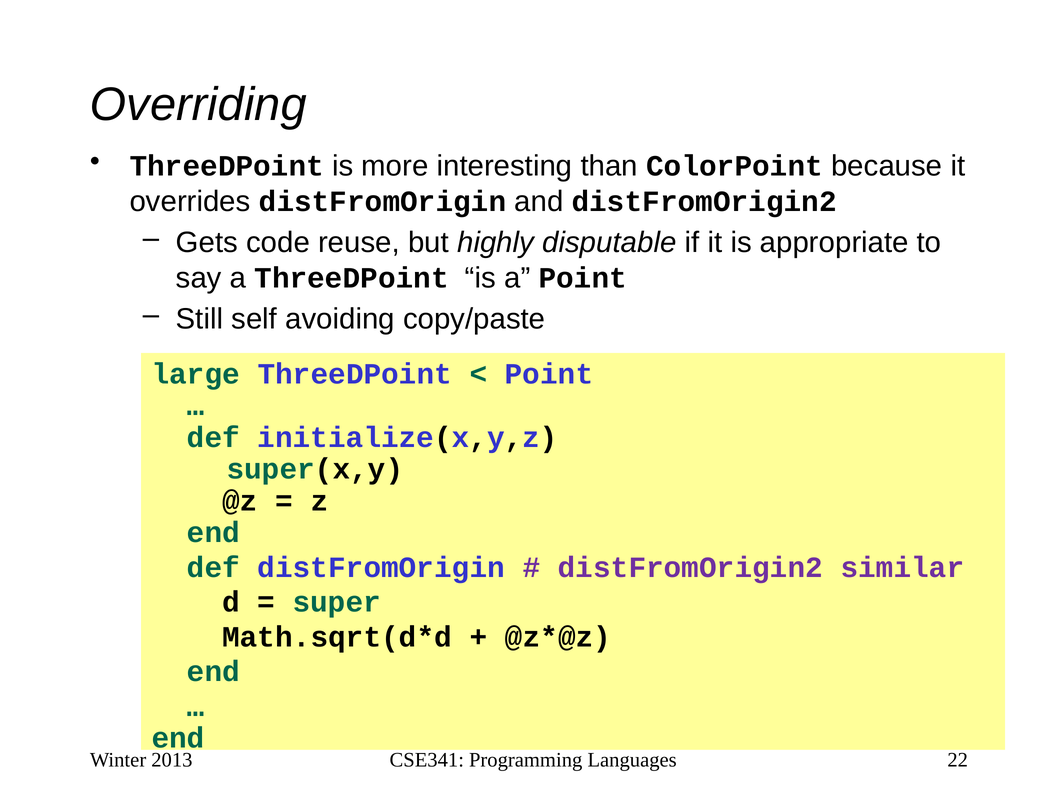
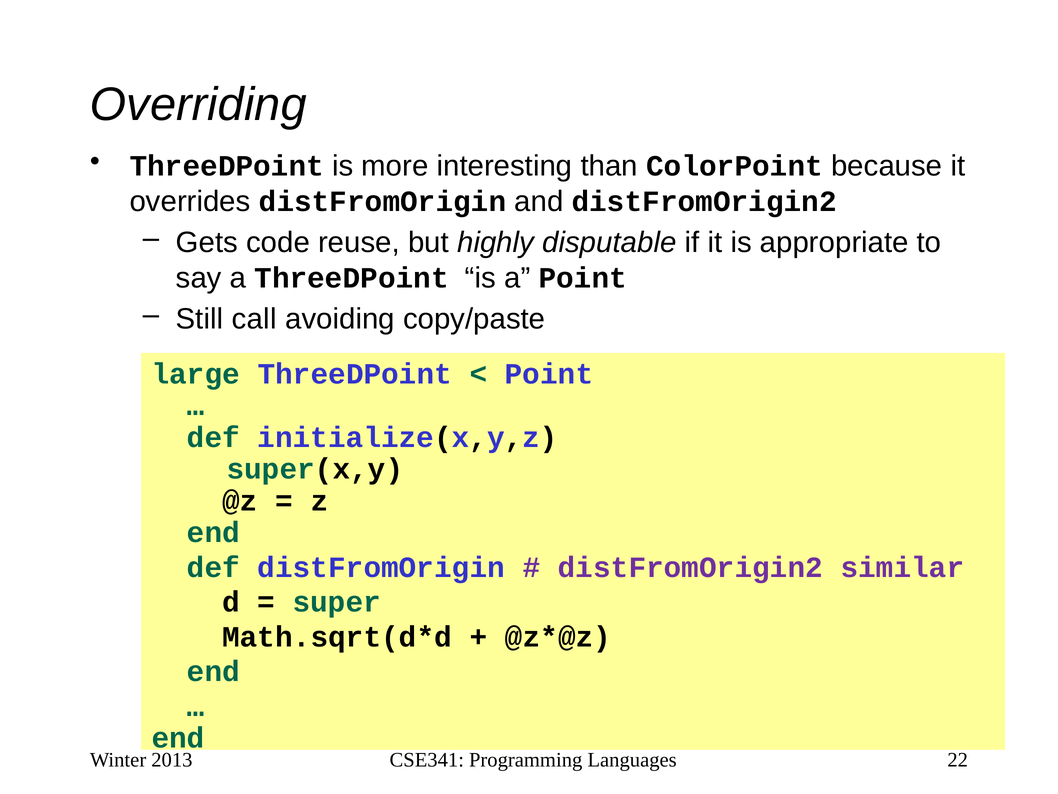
self: self -> call (254, 319)
